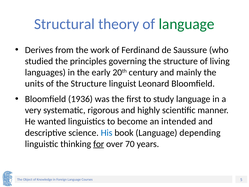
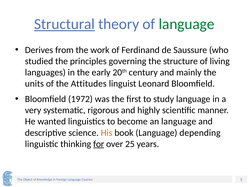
Structural underline: none -> present (65, 24)
of the Structure: Structure -> Attitudes (89, 84)
1936: 1936 -> 1972 (80, 99)
an intended: intended -> language (179, 121)
His colour: blue -> orange (107, 133)
70: 70 -> 25 (130, 144)
